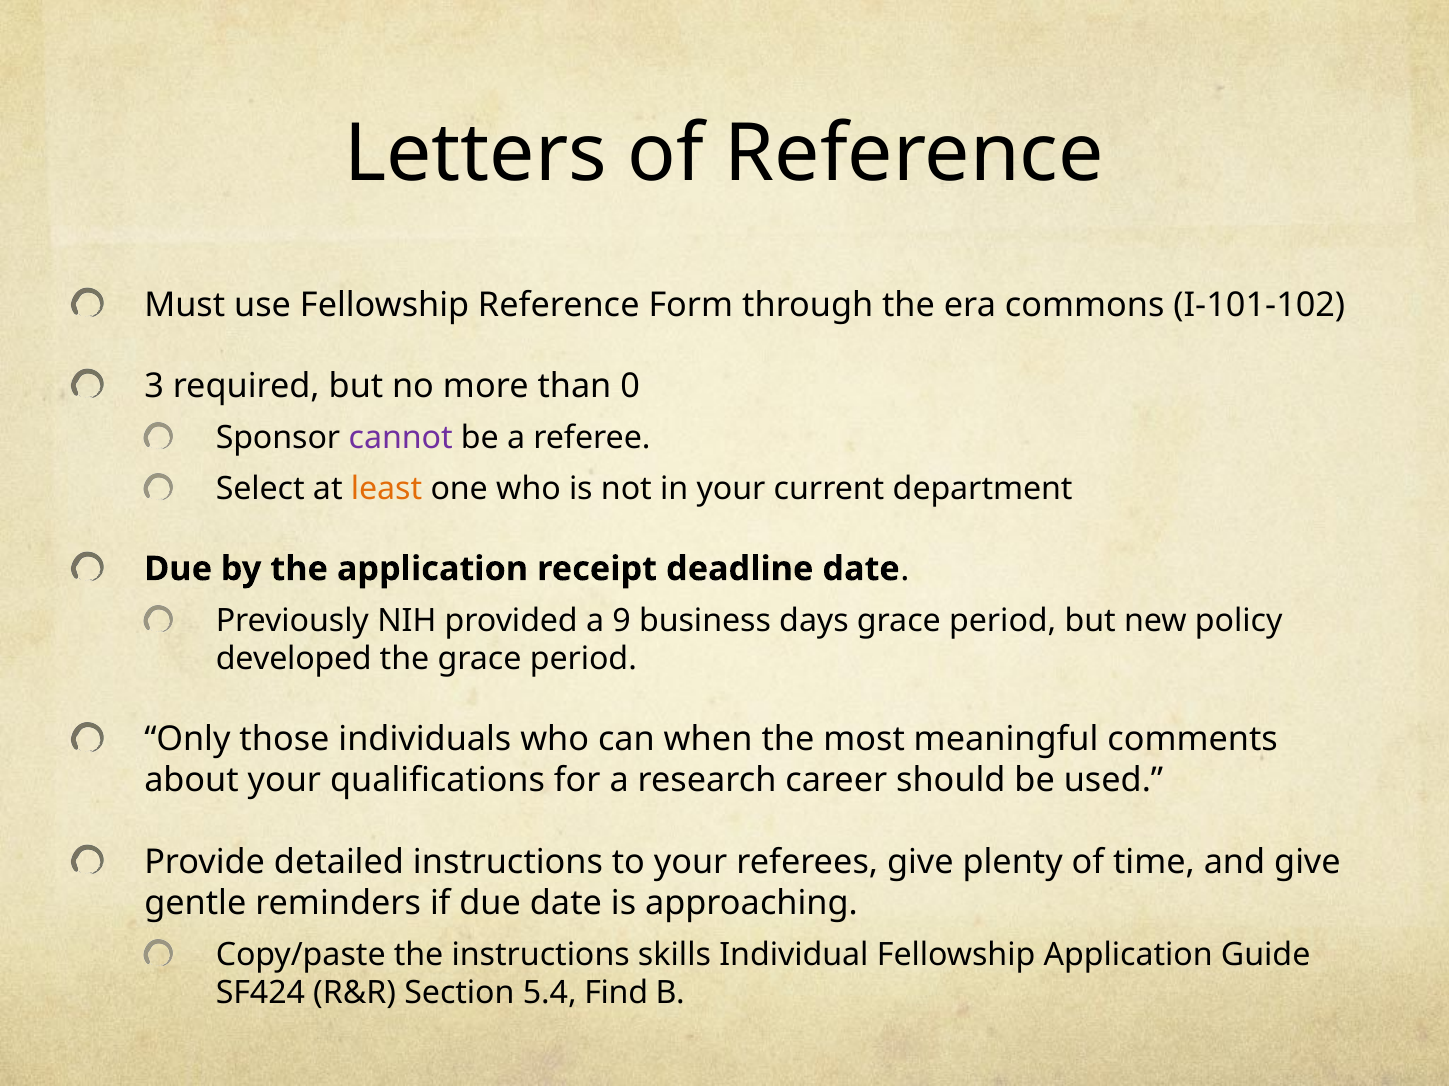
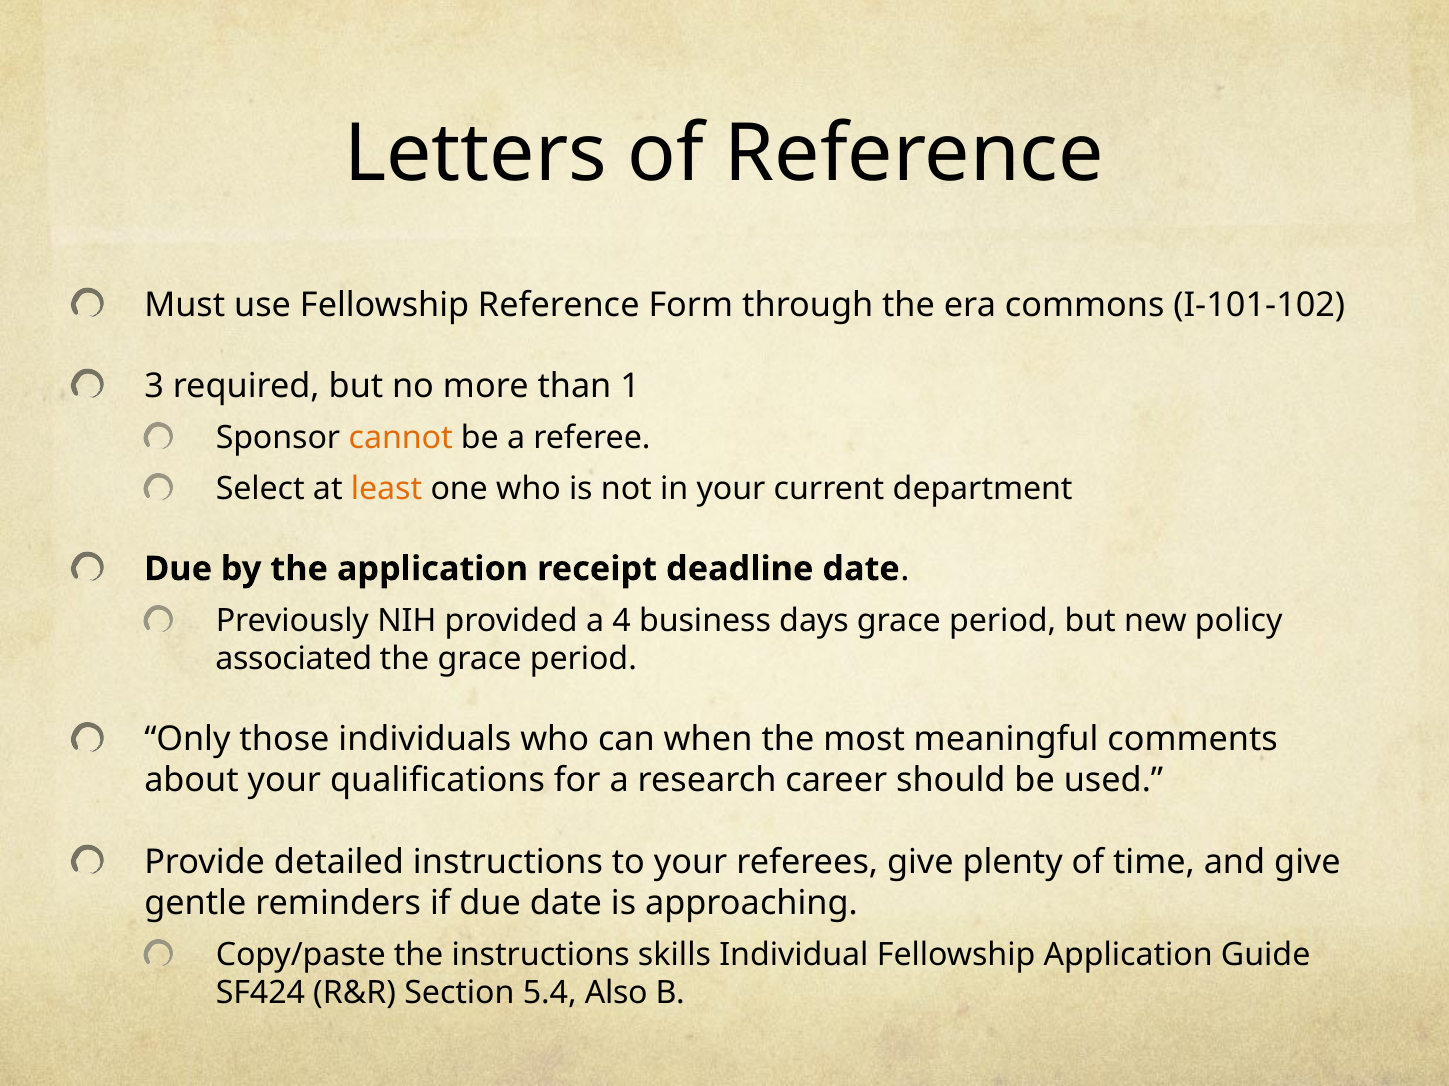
0: 0 -> 1 (630, 386)
cannot colour: purple -> orange (401, 438)
9: 9 -> 4 (622, 621)
developed: developed -> associated (294, 660)
Find: Find -> Also (616, 994)
